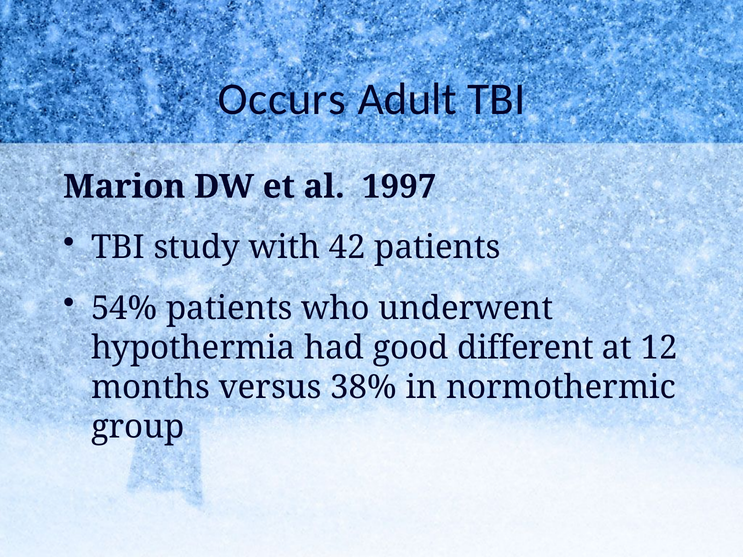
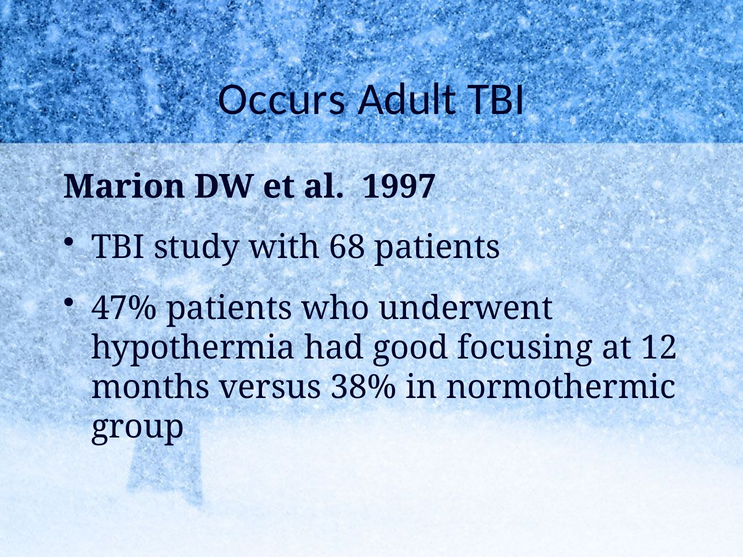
42: 42 -> 68 (347, 248)
54%: 54% -> 47% (124, 308)
different: different -> focusing (525, 348)
